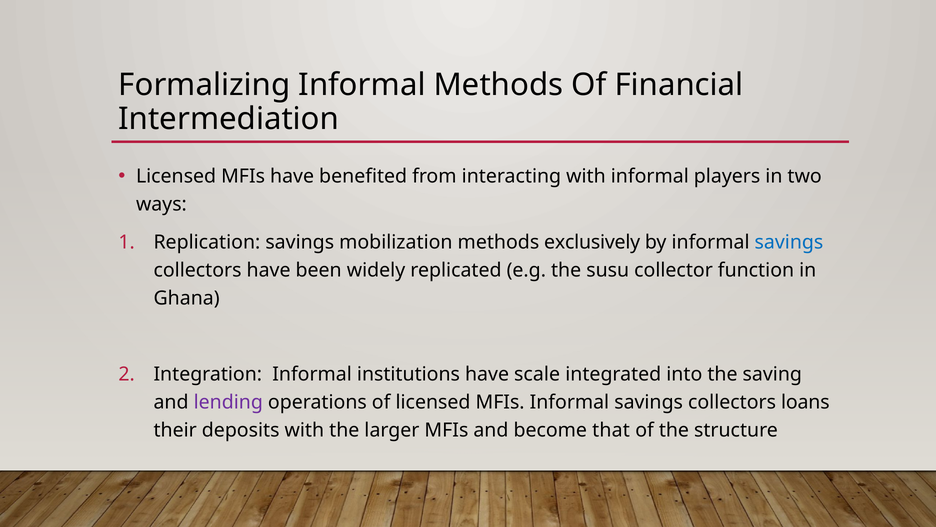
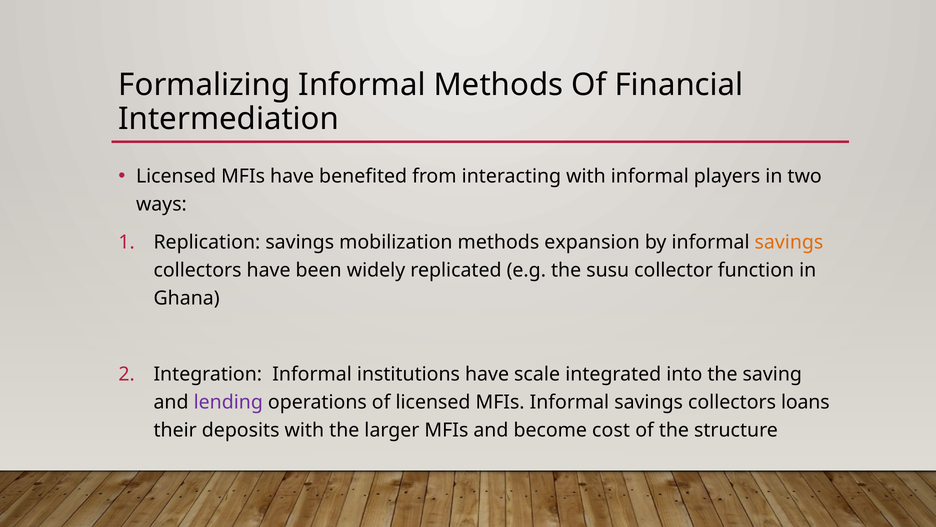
exclusively: exclusively -> expansion (592, 242)
savings colour: blue -> orange (789, 242)
that: that -> cost (611, 430)
